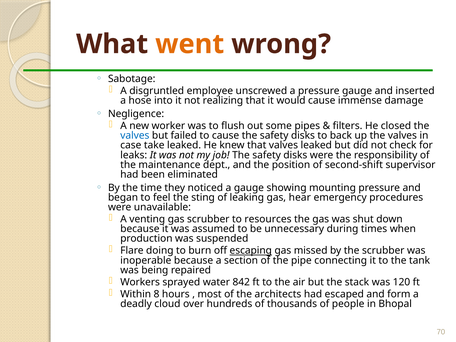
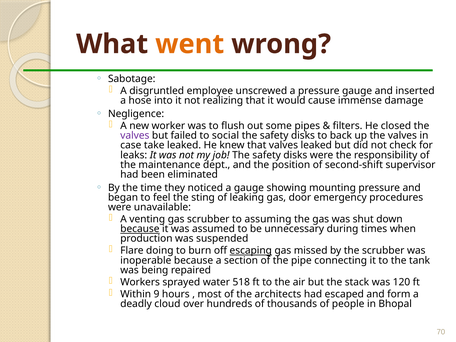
valves colour: blue -> purple (135, 136)
to cause: cause -> social (225, 136)
hear: hear -> door (300, 197)
resources: resources -> assuming (268, 219)
because underline: none -> present (140, 229)
842: 842 -> 518 (241, 282)
8: 8 -> 9 (157, 294)
